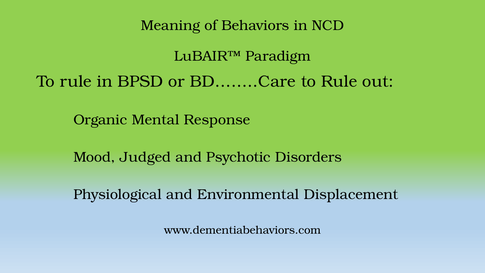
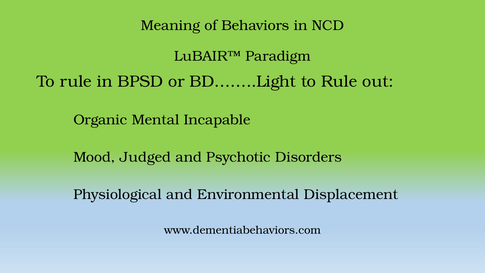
BD……..Care: BD……..Care -> BD……..Light (243, 82)
Response: Response -> Incapable (217, 120)
